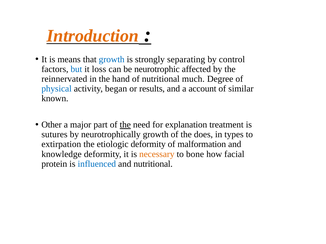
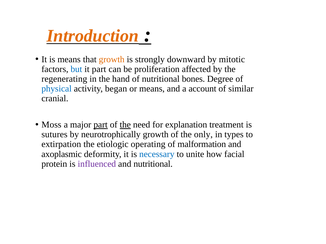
growth colour: blue -> orange (112, 59)
separating: separating -> downward (186, 59)
control: control -> mitotic (232, 59)
it loss: loss -> part (99, 69)
neurotrophic: neurotrophic -> proliferation (157, 69)
reinnervated: reinnervated -> regenerating (64, 79)
much: much -> bones (193, 79)
or results: results -> means (152, 89)
known: known -> cranial (55, 99)
Other: Other -> Moss (51, 125)
part underline: none -> present (101, 125)
does: does -> only (203, 135)
etiologic deformity: deformity -> operating (148, 145)
knowledge: knowledge -> axoplasmic (62, 154)
necessary colour: orange -> blue (157, 154)
bone: bone -> unite (195, 154)
influenced colour: blue -> purple (97, 164)
